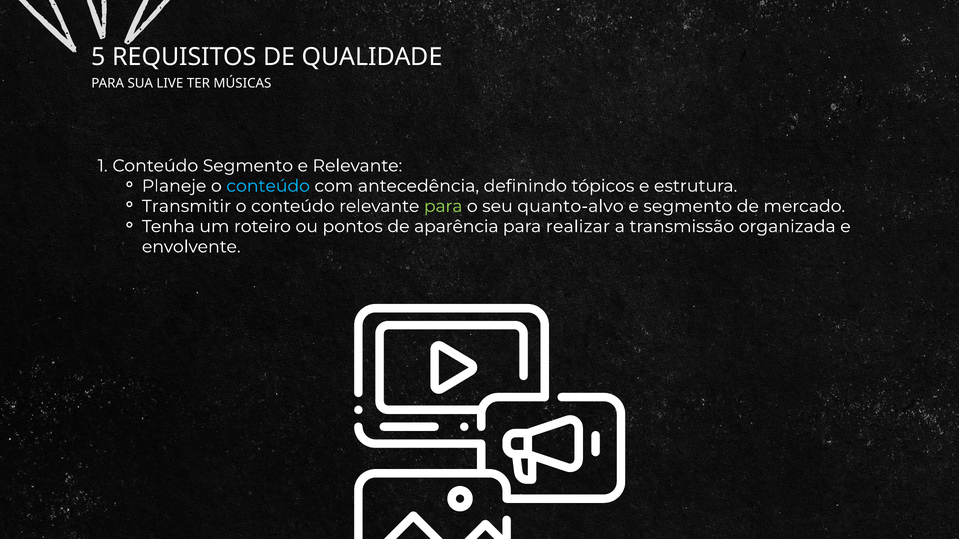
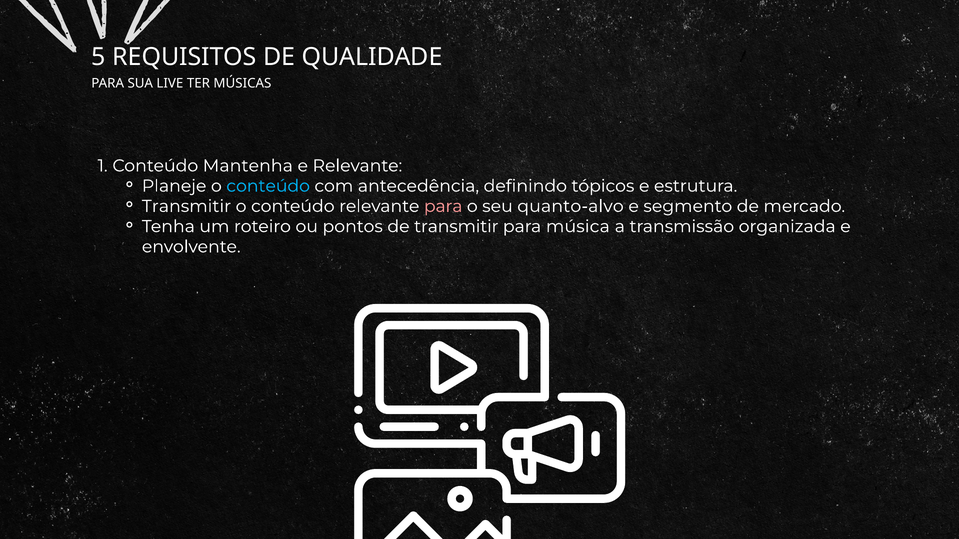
Conteúdo Segmento: Segmento -> Mantenha (248, 166)
para colour: light green -> pink (443, 206)
de aparência: aparência -> transmitir (456, 227)
realizar: realizar -> música (578, 227)
